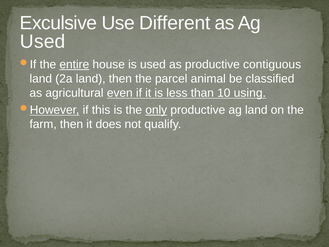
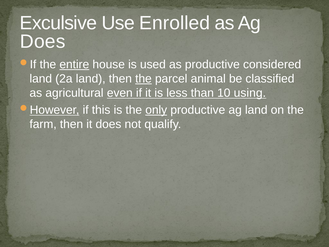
Different: Different -> Enrolled (175, 23)
Used: Used -> Does (43, 41)
contiguous: contiguous -> considered (272, 64)
the underline: none -> present (143, 79)
